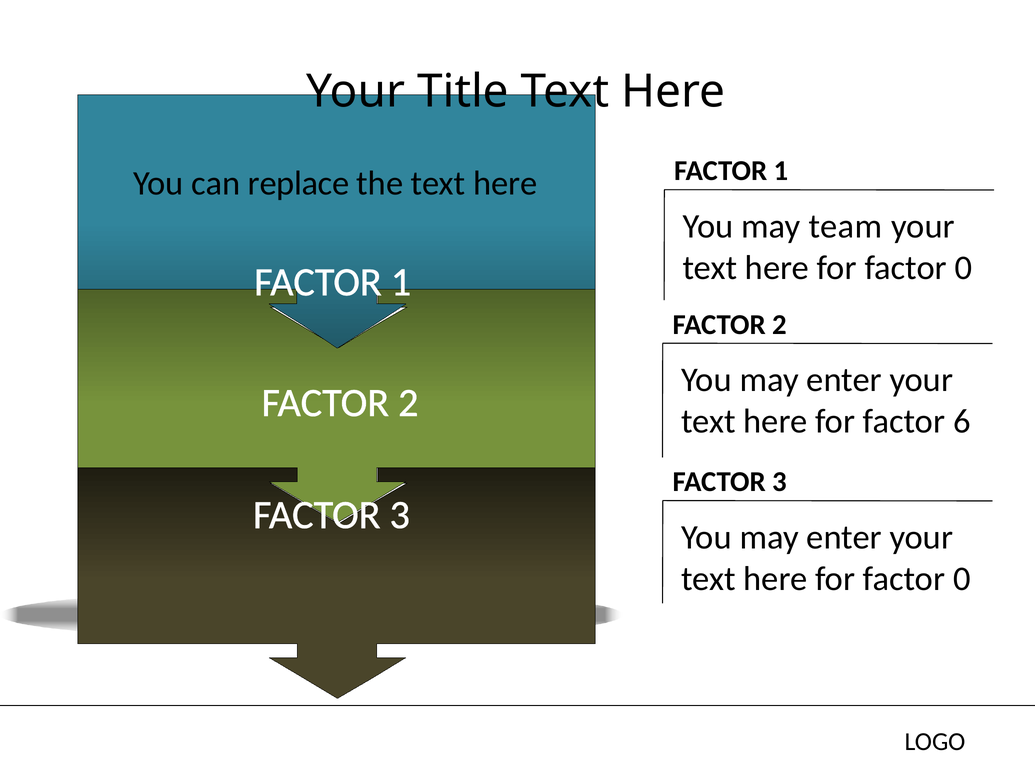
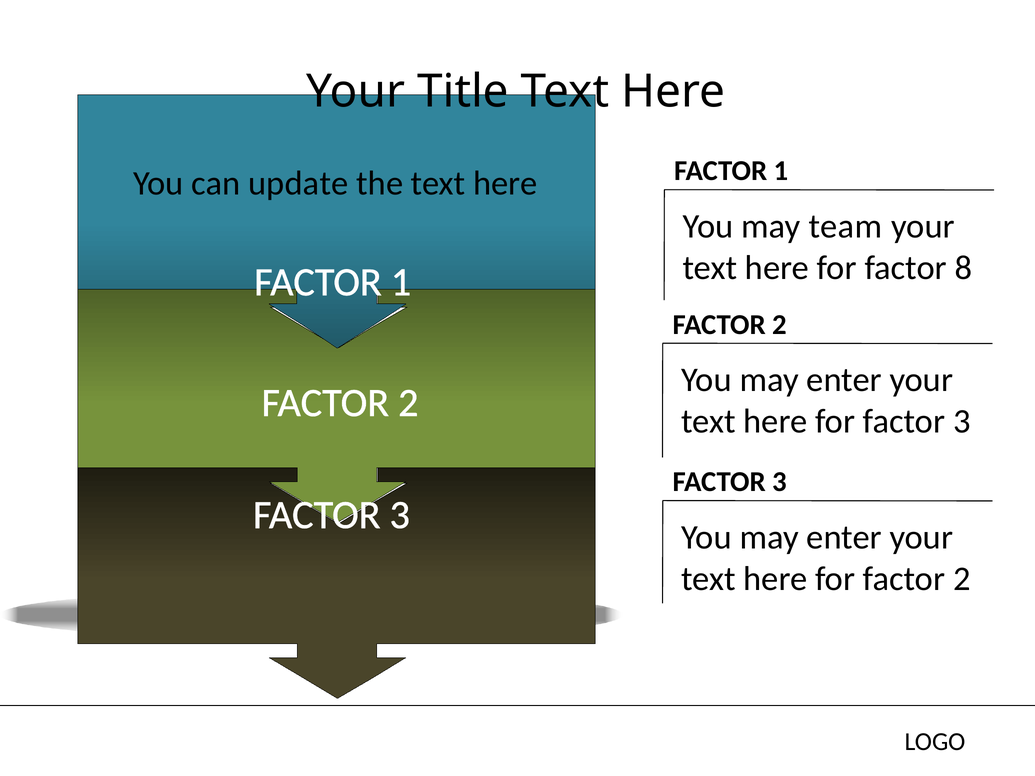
replace: replace -> update (298, 183)
0: 0 -> 8 (963, 268)
for factor 6: 6 -> 3 (962, 422)
0: 0 -> 2 (962, 579)
